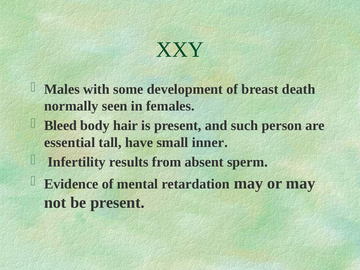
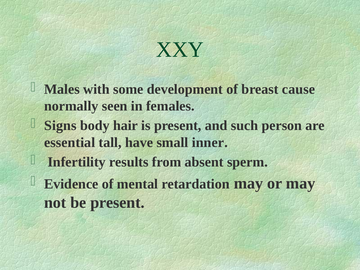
death: death -> cause (299, 89)
Bleed: Bleed -> Signs (60, 126)
